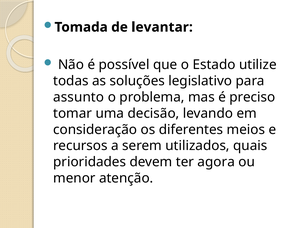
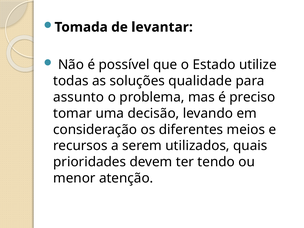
legislativo: legislativo -> qualidade (200, 81)
agora: agora -> tendo (216, 162)
